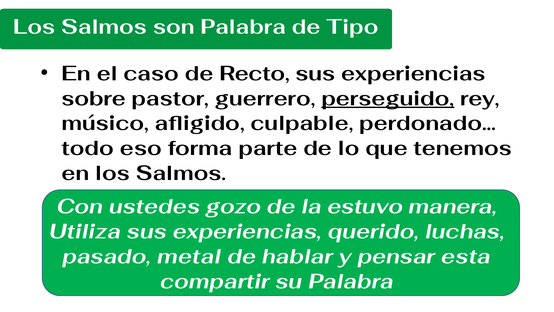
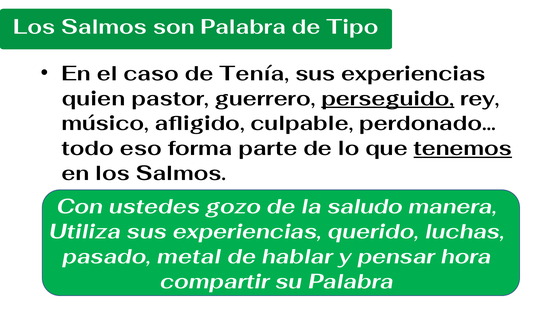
Recto: Recto -> Tenía (254, 73)
sobre: sobre -> quien (93, 98)
tenemos underline: none -> present (463, 148)
estuvo: estuvo -> saludo (365, 206)
esta: esta -> hora (466, 256)
